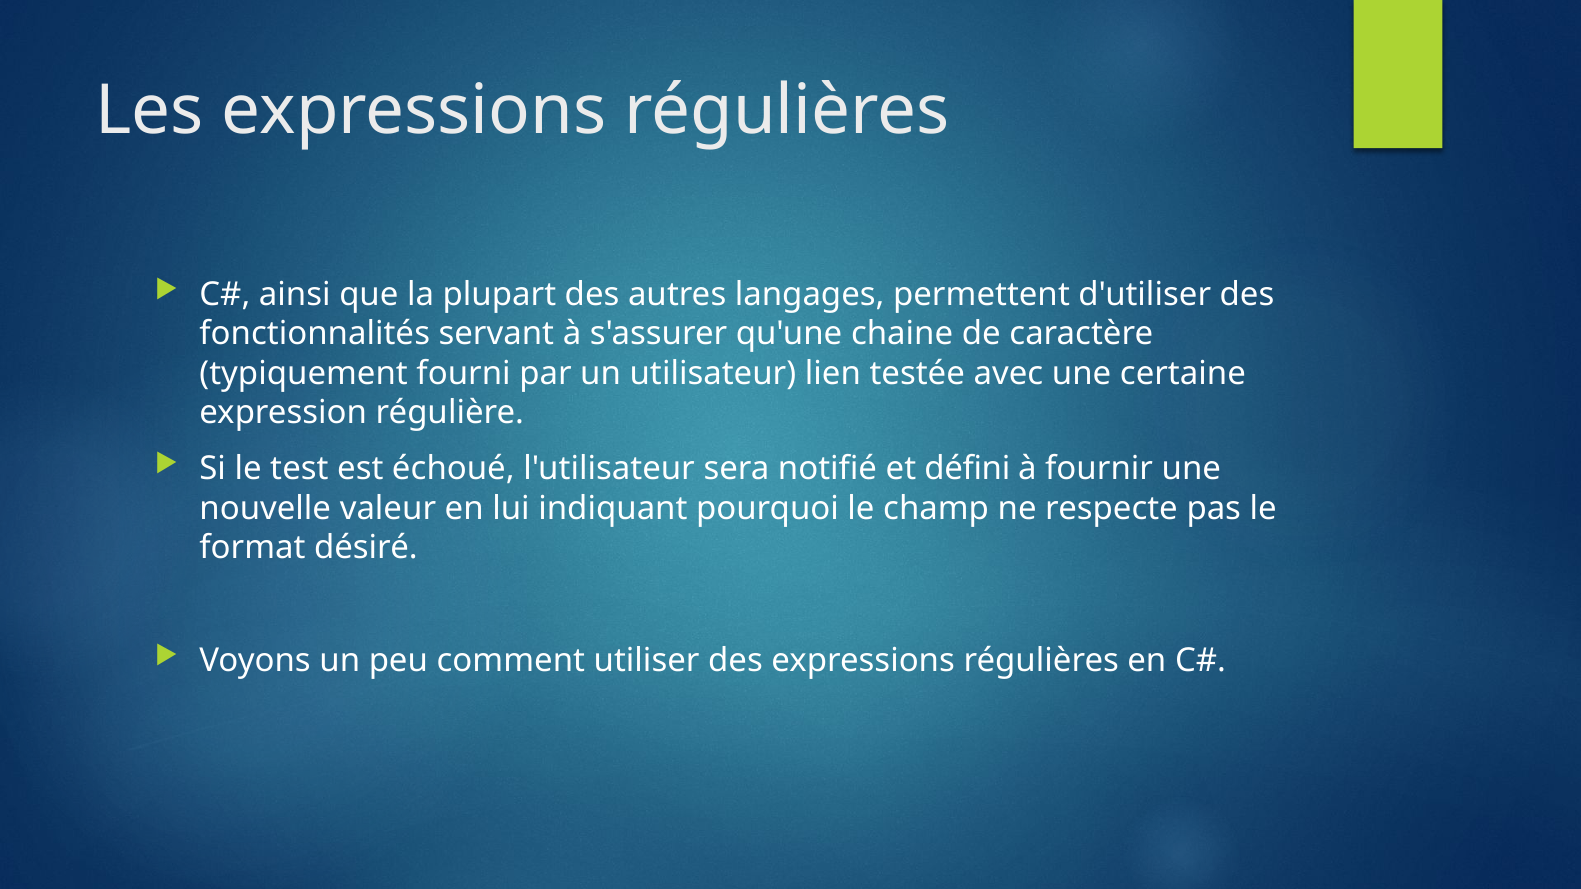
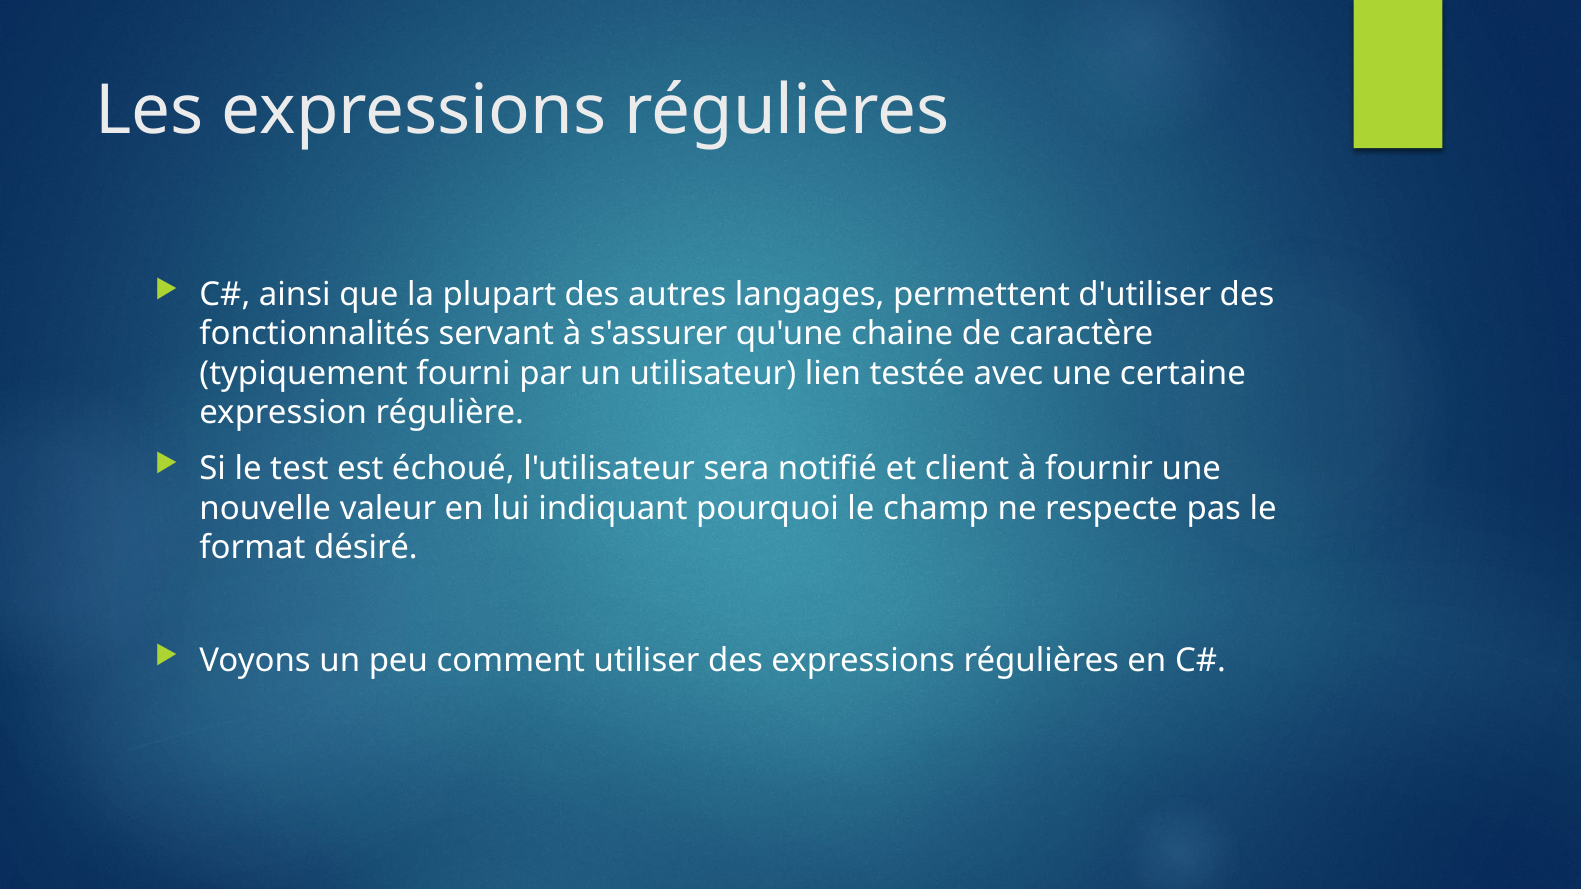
défini: défini -> client (967, 469)
